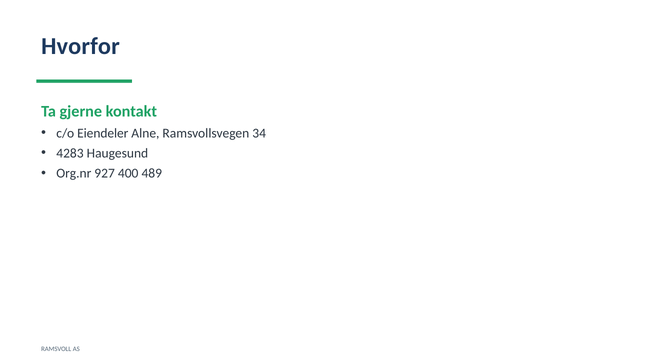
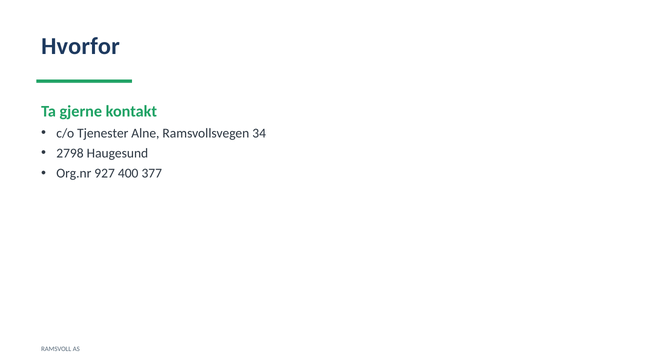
Eiendeler: Eiendeler -> Tjenester (103, 133)
4283: 4283 -> 2798 (70, 153)
489: 489 -> 377 (152, 174)
